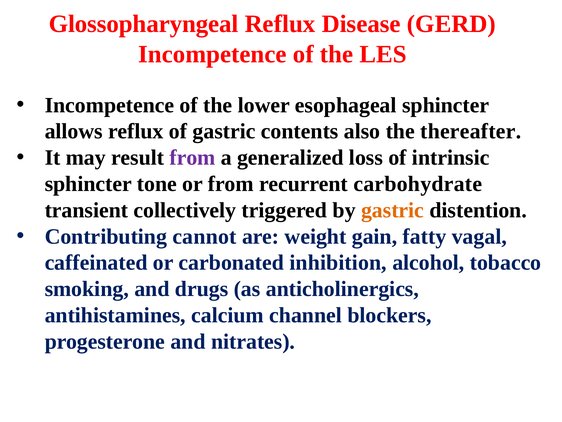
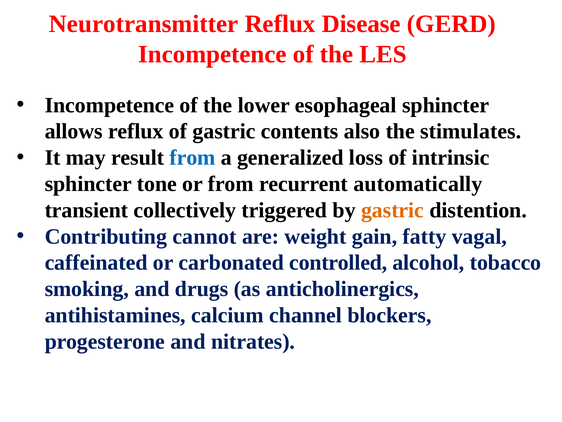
Glossopharyngeal: Glossopharyngeal -> Neurotransmitter (144, 24)
thereafter: thereafter -> stimulates (471, 131)
from colour: purple -> blue (193, 157)
carbohydrate: carbohydrate -> automatically (418, 184)
inhibition: inhibition -> controlled (338, 262)
